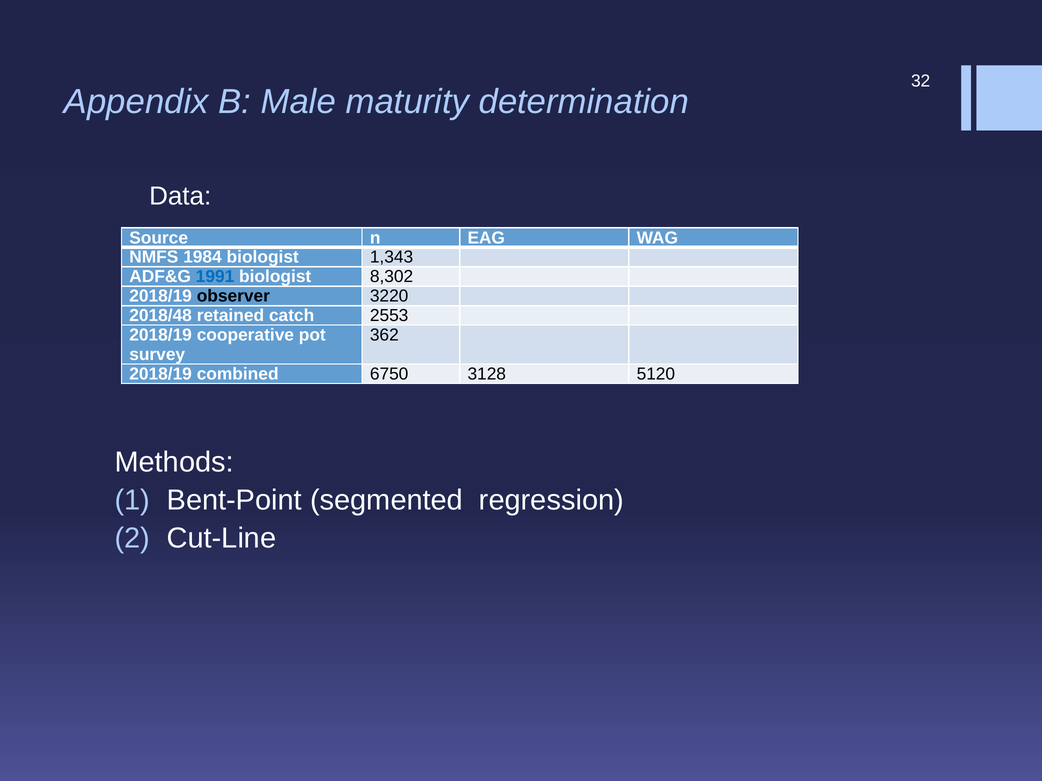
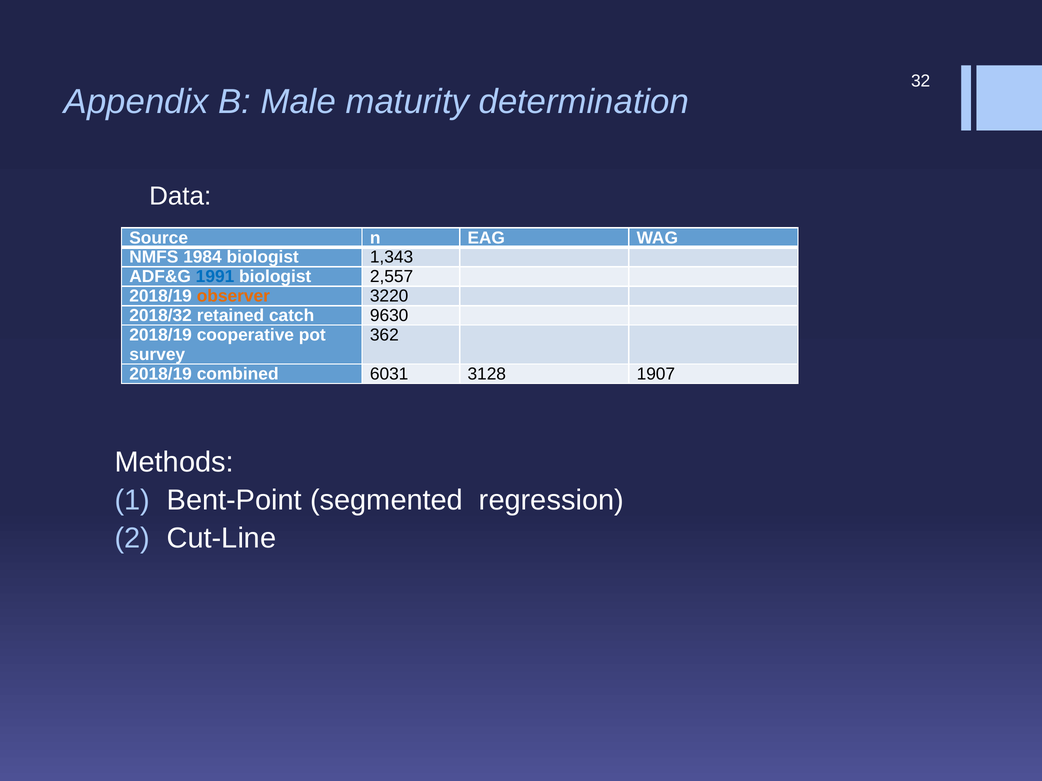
8,302: 8,302 -> 2,557 (392, 277)
observer colour: black -> orange (233, 296)
2018/48: 2018/48 -> 2018/32 (161, 316)
2553: 2553 -> 9630 (389, 316)
6750: 6750 -> 6031 (389, 374)
5120: 5120 -> 1907 (656, 374)
